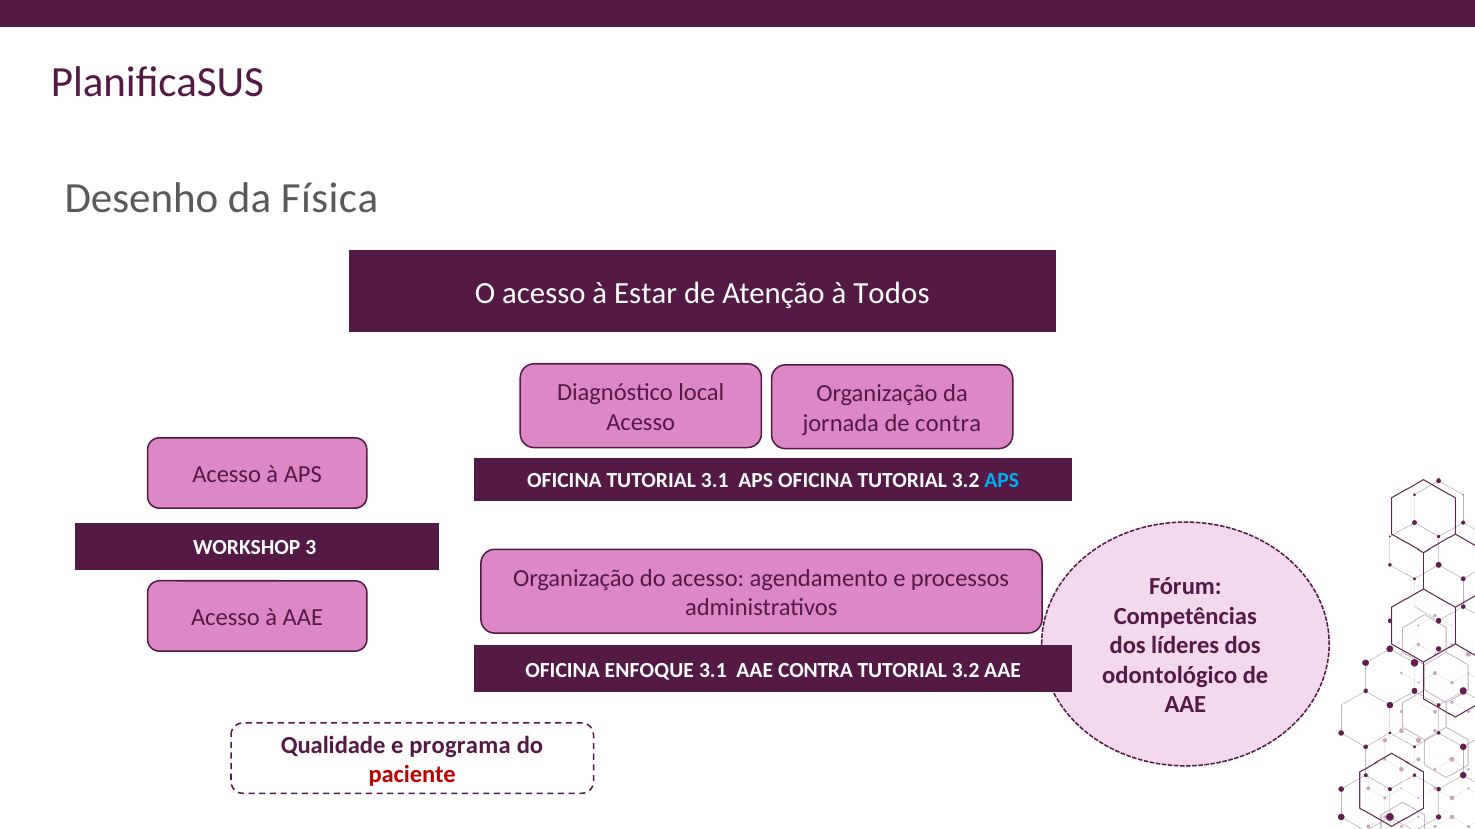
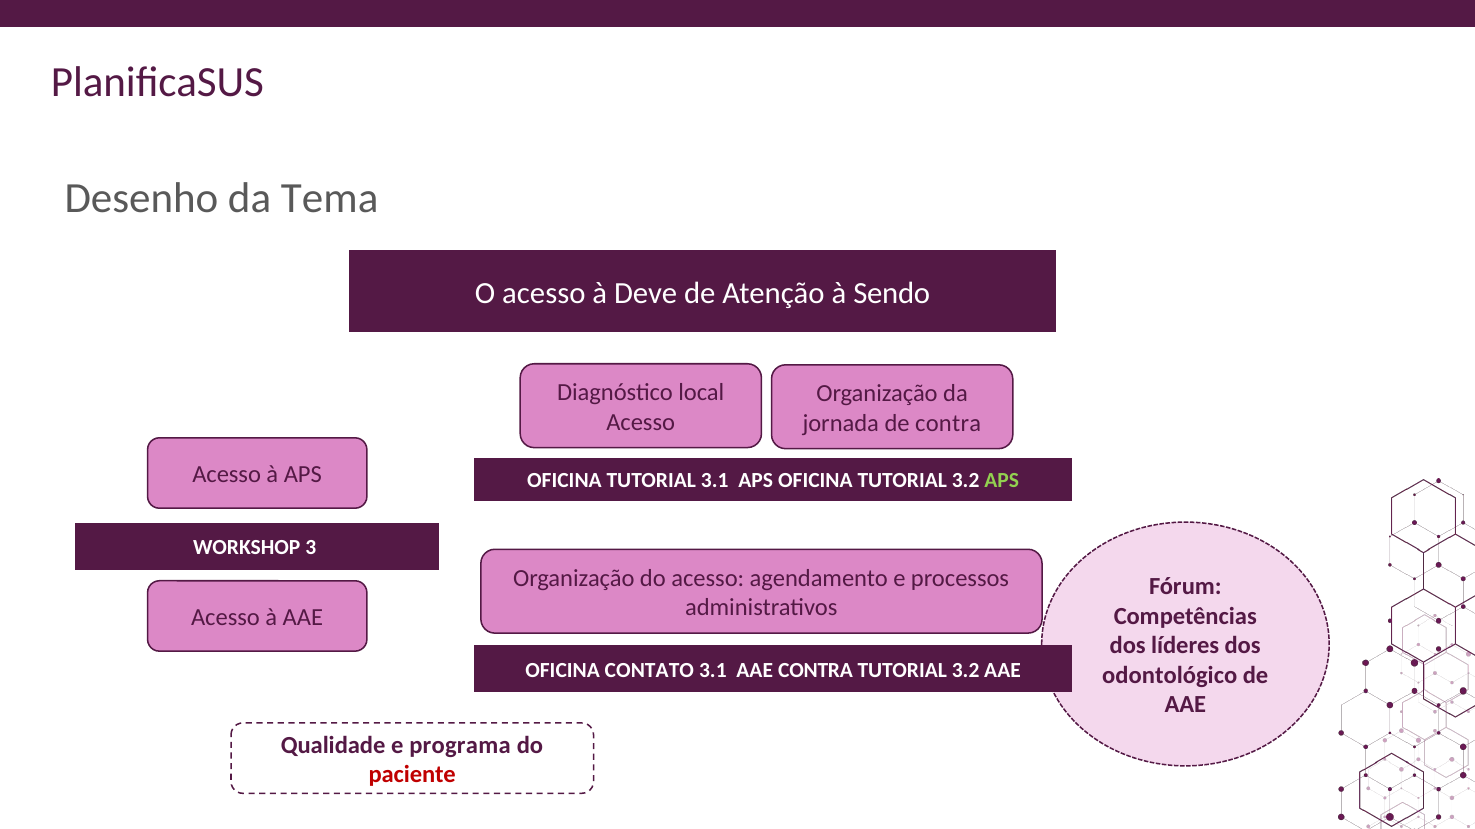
Física: Física -> Tema (330, 199)
Estar: Estar -> Deve (646, 294)
Todos: Todos -> Sendo (892, 294)
APS colour: light blue -> light green (1002, 481)
ENFOQUE: ENFOQUE -> CONTATO (649, 671)
